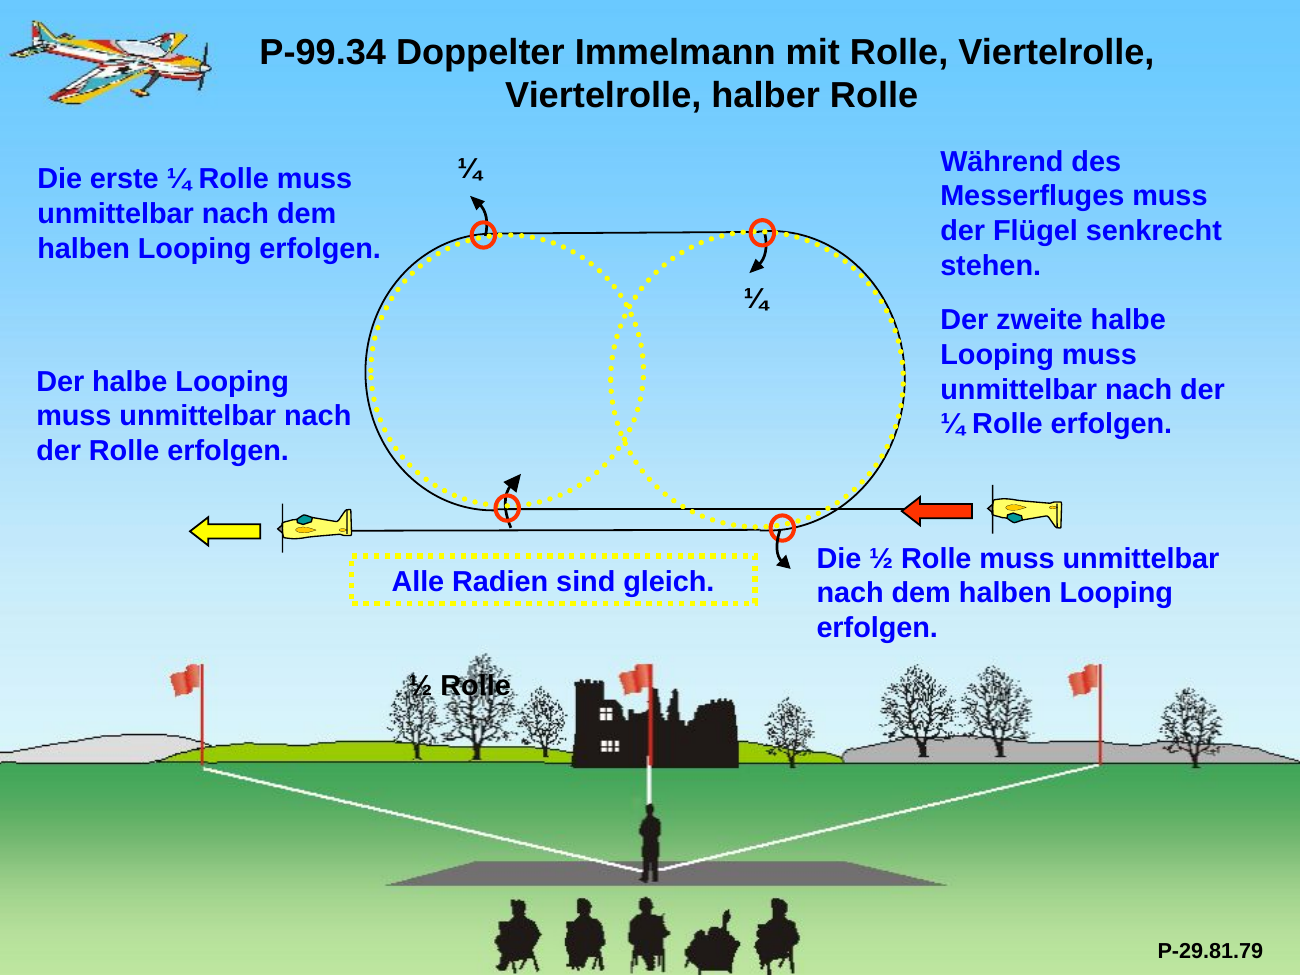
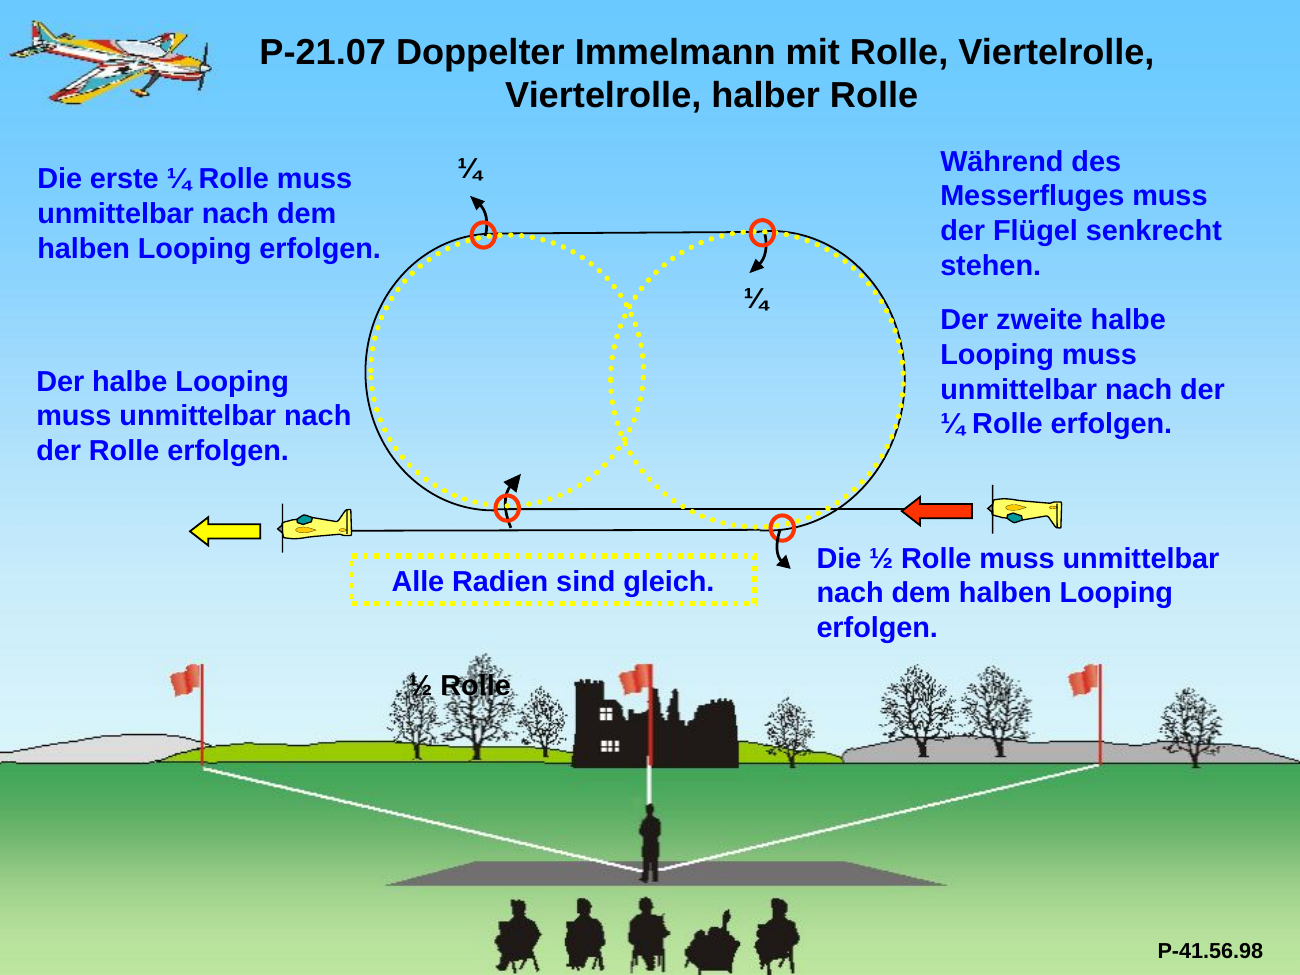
P-99.34: P-99.34 -> P-21.07 (323, 52)
P-29.81.79: P-29.81.79 -> P-41.56.98 (1210, 951)
